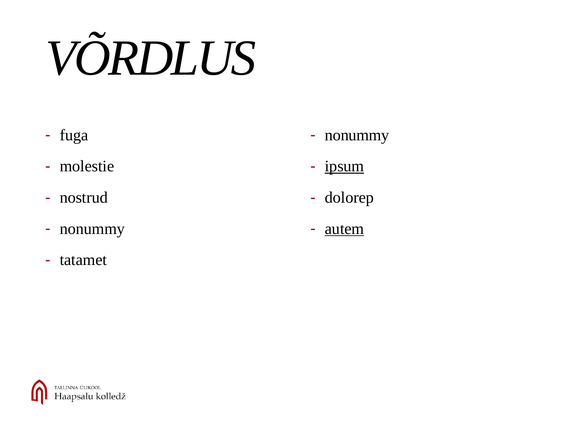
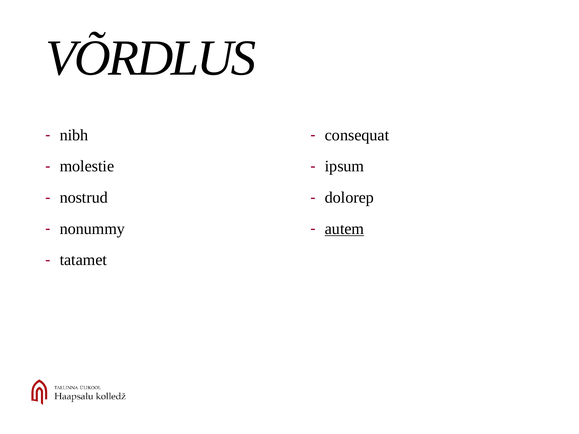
fuga: fuga -> nibh (74, 135)
nonummy: nonummy -> consequat (357, 135)
ipsum underline: present -> none (344, 166)
